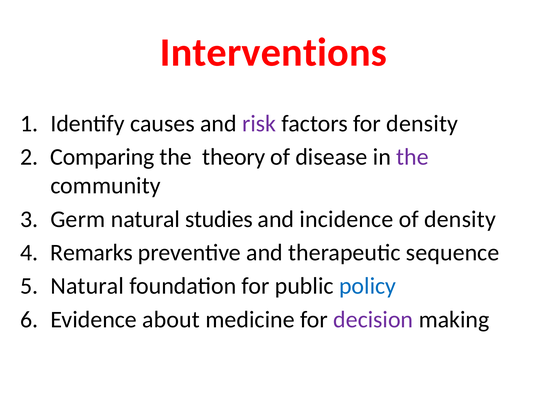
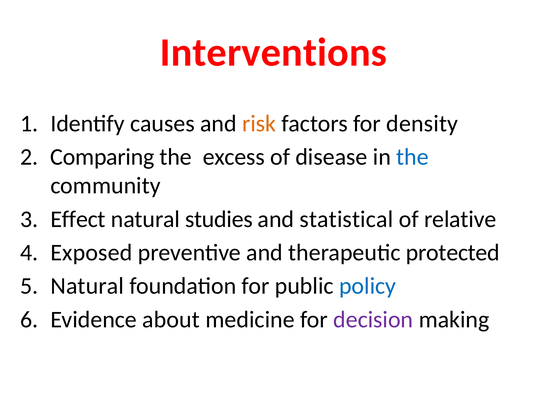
risk colour: purple -> orange (259, 124)
theory: theory -> excess (234, 157)
the colour: purple -> blue (413, 157)
Germ: Germ -> Effect (78, 219)
incidence: incidence -> statistical (346, 219)
of density: density -> relative (460, 219)
Remarks: Remarks -> Exposed (91, 253)
sequence: sequence -> protected (453, 253)
